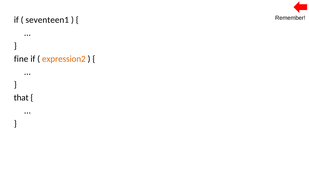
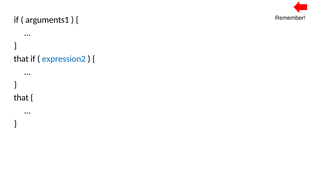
seventeen1: seventeen1 -> arguments1 (47, 20)
fine: fine -> that (21, 59)
expression2 colour: orange -> blue (64, 59)
